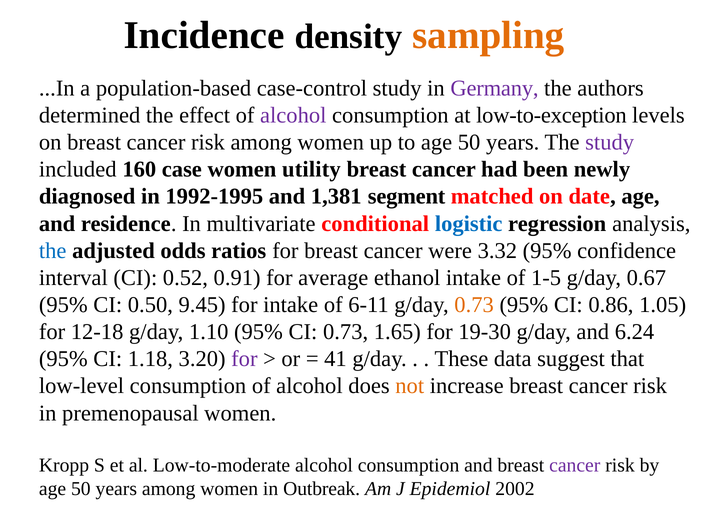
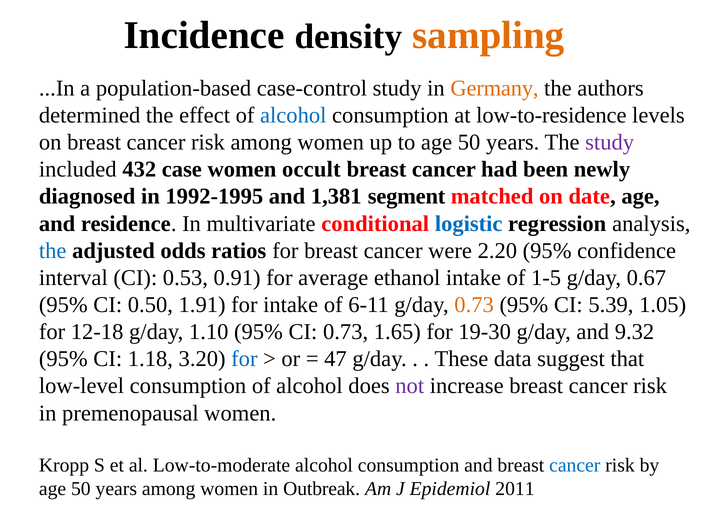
Germany colour: purple -> orange (495, 88)
alcohol colour: purple -> blue (293, 115)
low-to-exception: low-to-exception -> low-to-residence (551, 115)
160: 160 -> 432 (139, 169)
utility: utility -> occult (311, 169)
3.32: 3.32 -> 2.20 (497, 250)
0.52: 0.52 -> 0.53 (185, 277)
9.45: 9.45 -> 1.91 (202, 305)
0.86: 0.86 -> 5.39 (611, 305)
6.24: 6.24 -> 9.32 (634, 332)
for colour: purple -> blue (244, 359)
41: 41 -> 47 (335, 359)
not colour: orange -> purple (410, 386)
cancer colour: purple -> blue (575, 465)
2002: 2002 -> 2011 (515, 488)
